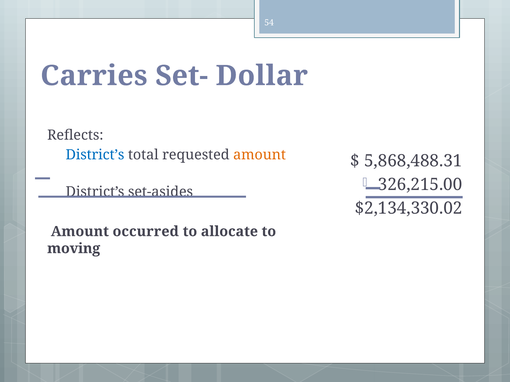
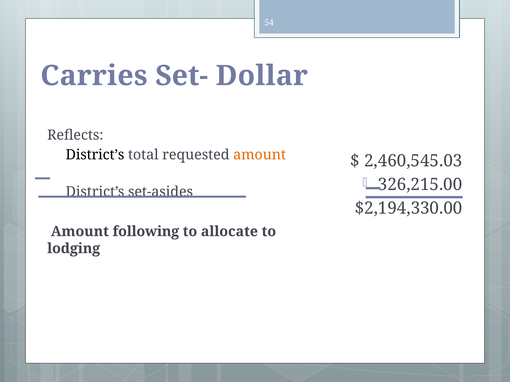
District’s colour: blue -> black (95, 155)
5,868,488.31: 5,868,488.31 -> 2,460,545.03 (413, 161)
$2,134,330.02: $2,134,330.02 -> $2,194,330.00 (409, 209)
occurred: occurred -> following (146, 232)
moving: moving -> lodging (74, 249)
